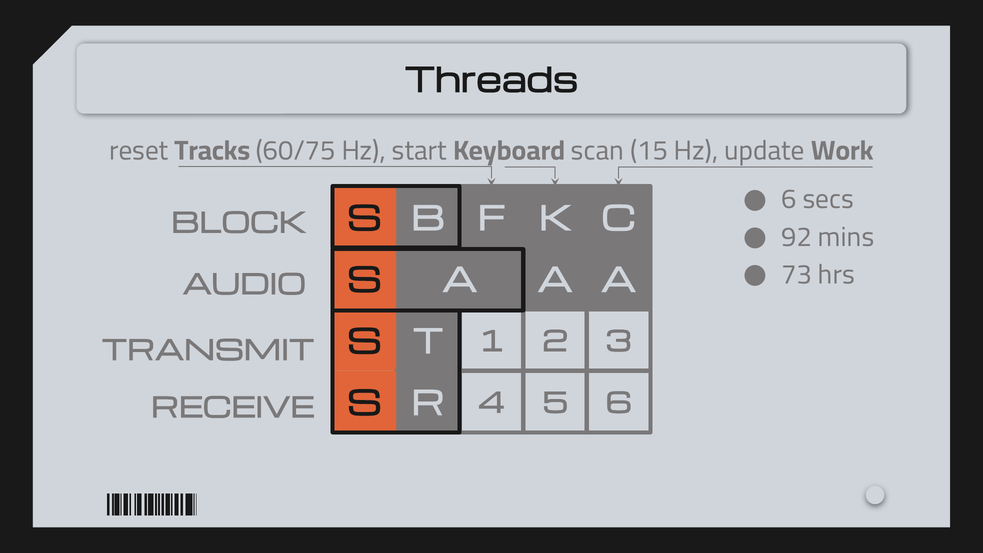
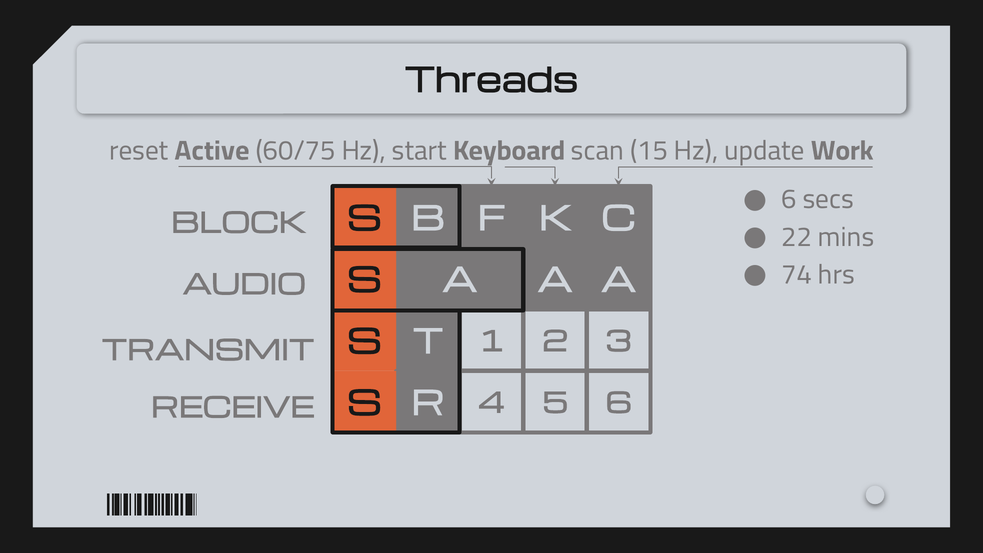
Tracks: Tracks -> Active (212, 151)
92: 92 -> 22 (797, 237)
73: 73 -> 74 (797, 275)
